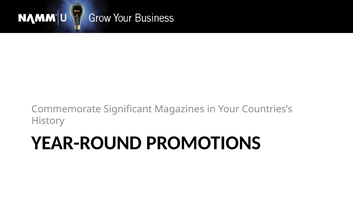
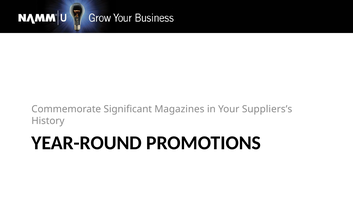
Countries’s: Countries’s -> Suppliers’s (267, 109)
